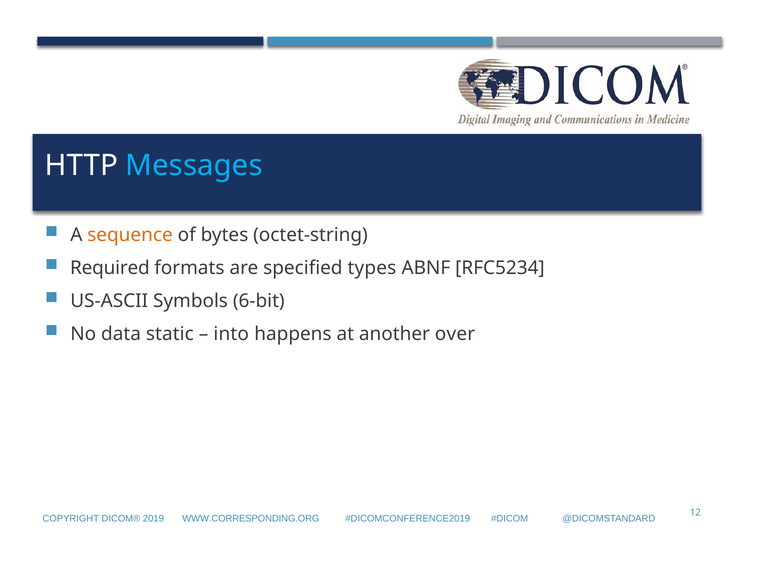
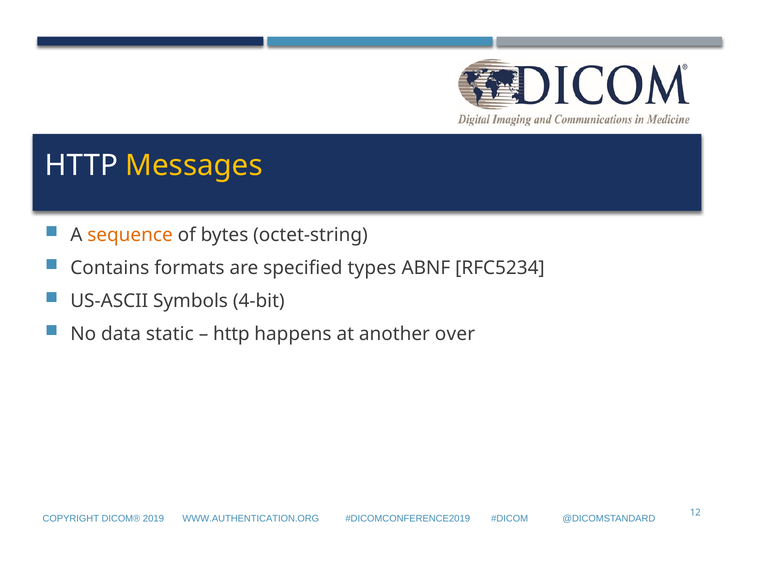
Messages colour: light blue -> yellow (194, 165)
Required: Required -> Contains (110, 268)
6-bit: 6-bit -> 4-bit (259, 301)
into: into -> http (231, 334)
WWW.CORRESPONDING.ORG: WWW.CORRESPONDING.ORG -> WWW.AUTHENTICATION.ORG (251, 518)
